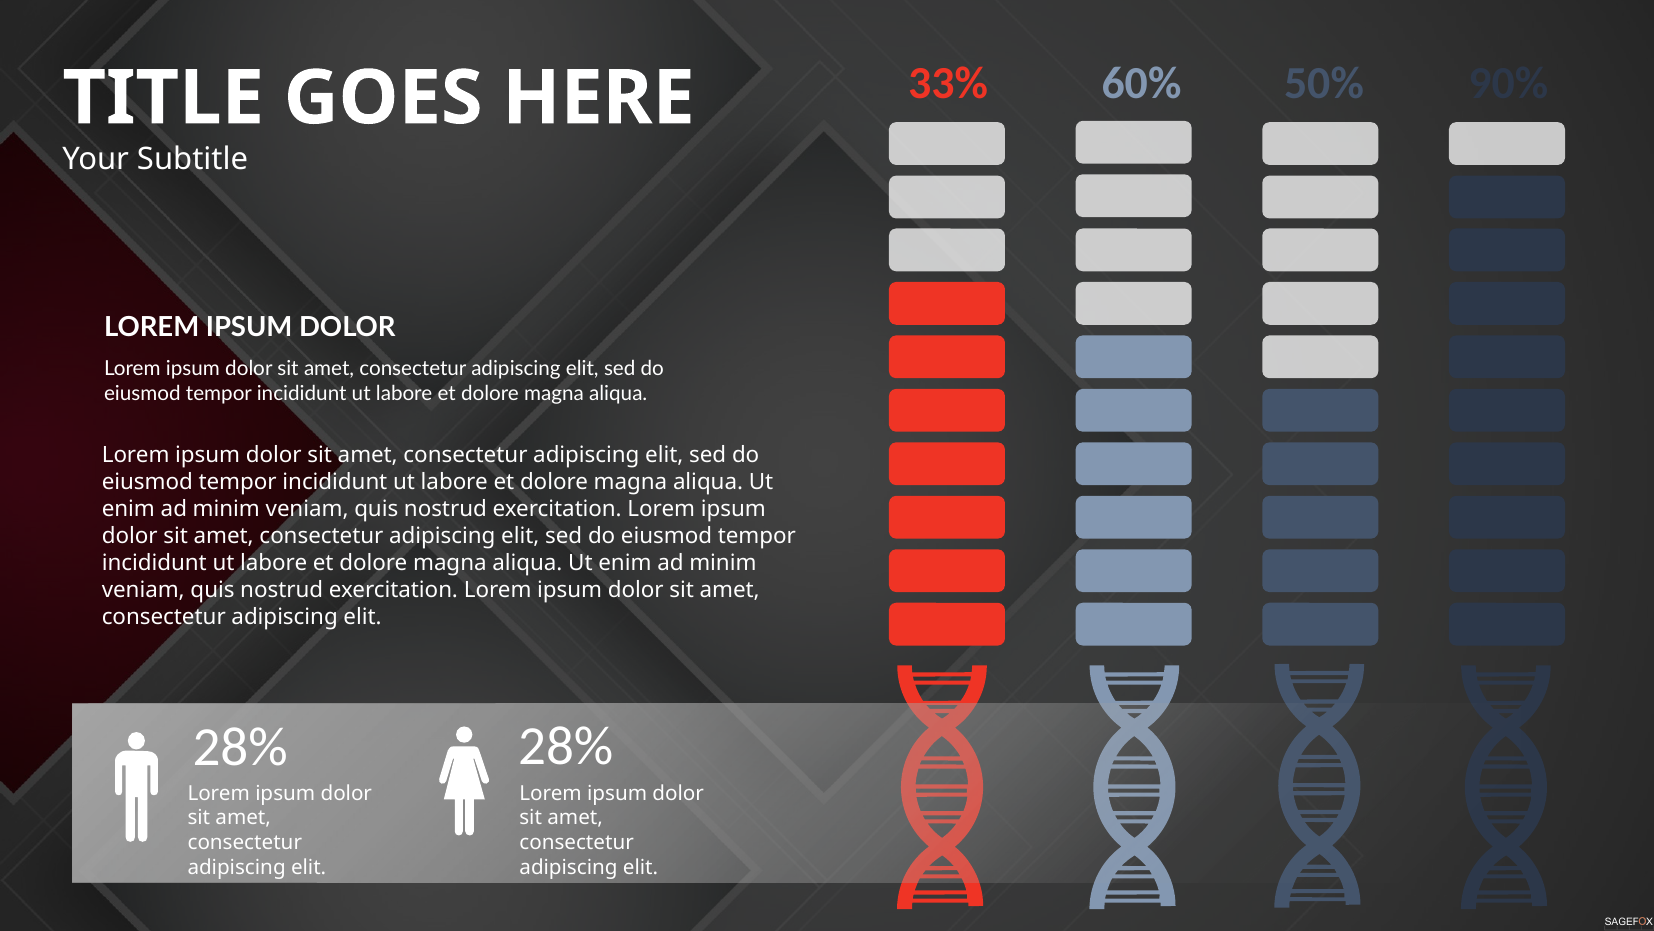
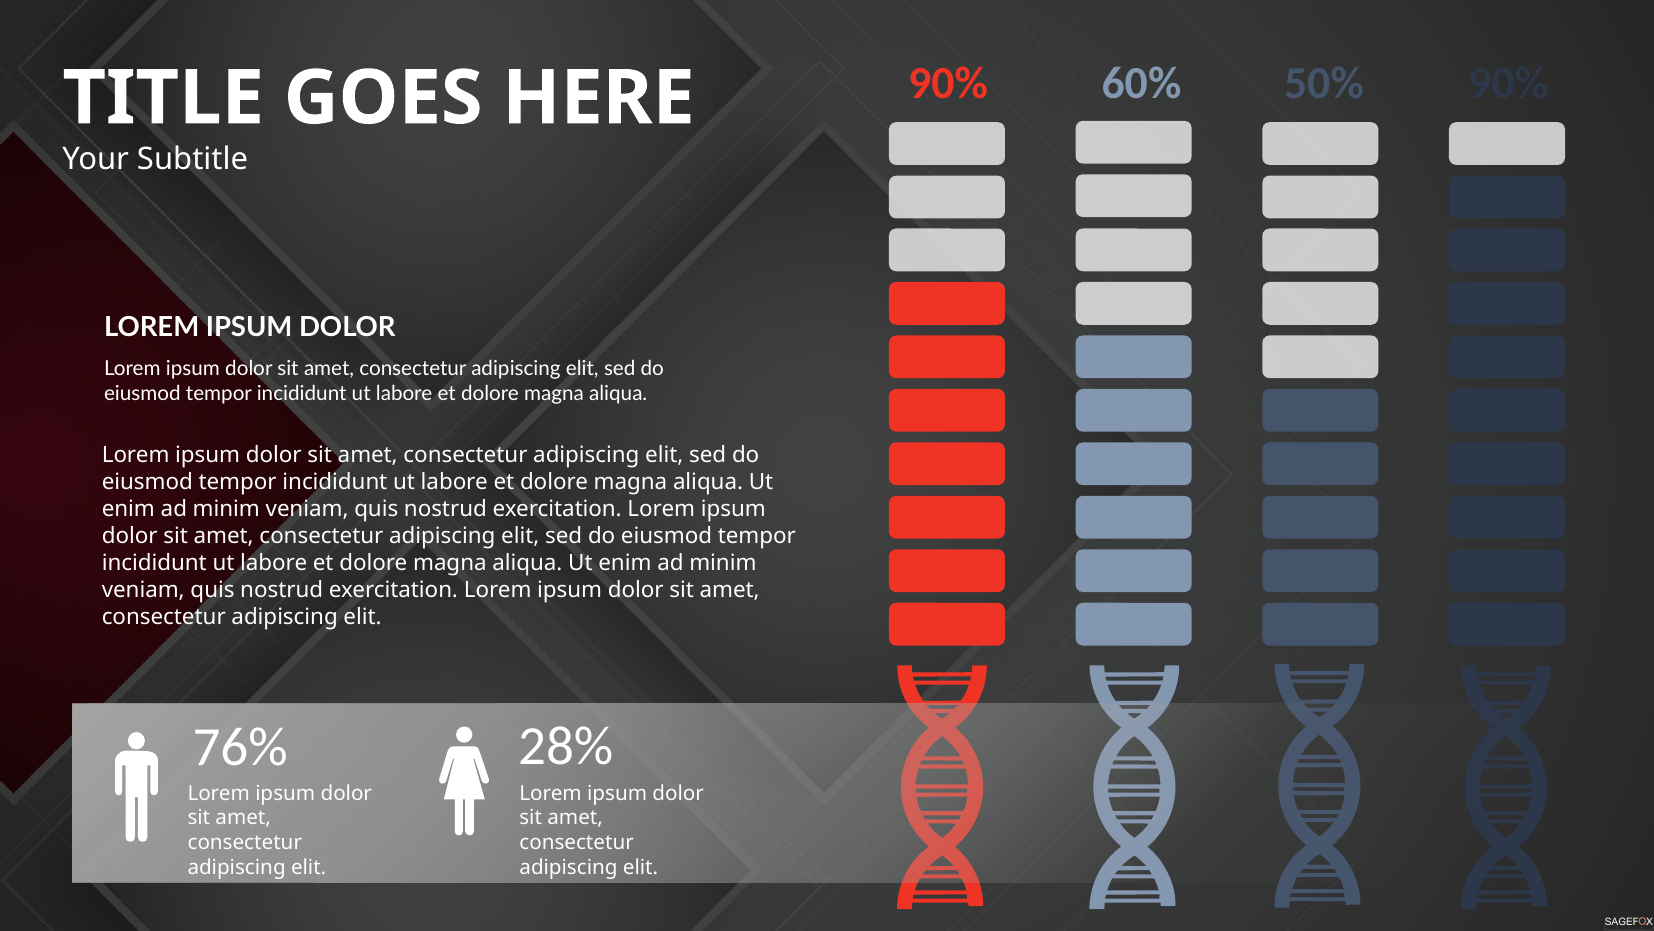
33%: 33% -> 90% (948, 83)
28%: 28% -> 76% (240, 746)
